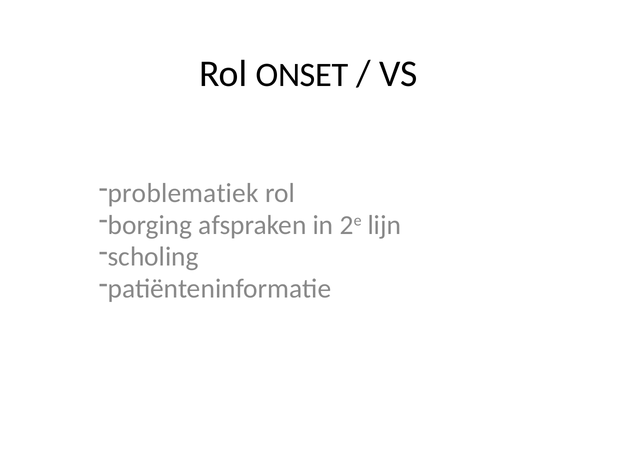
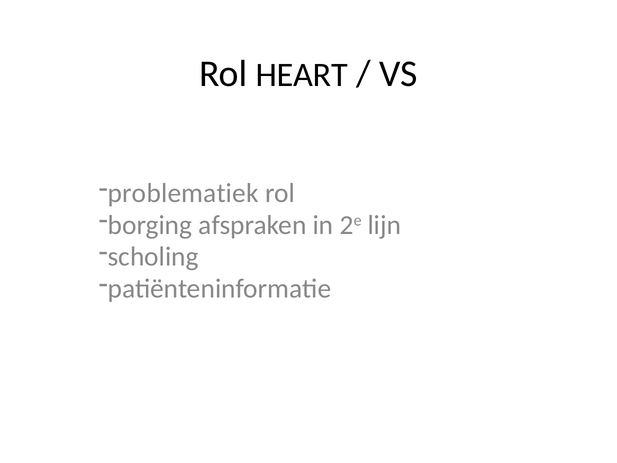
ONSET: ONSET -> HEART (302, 75)
